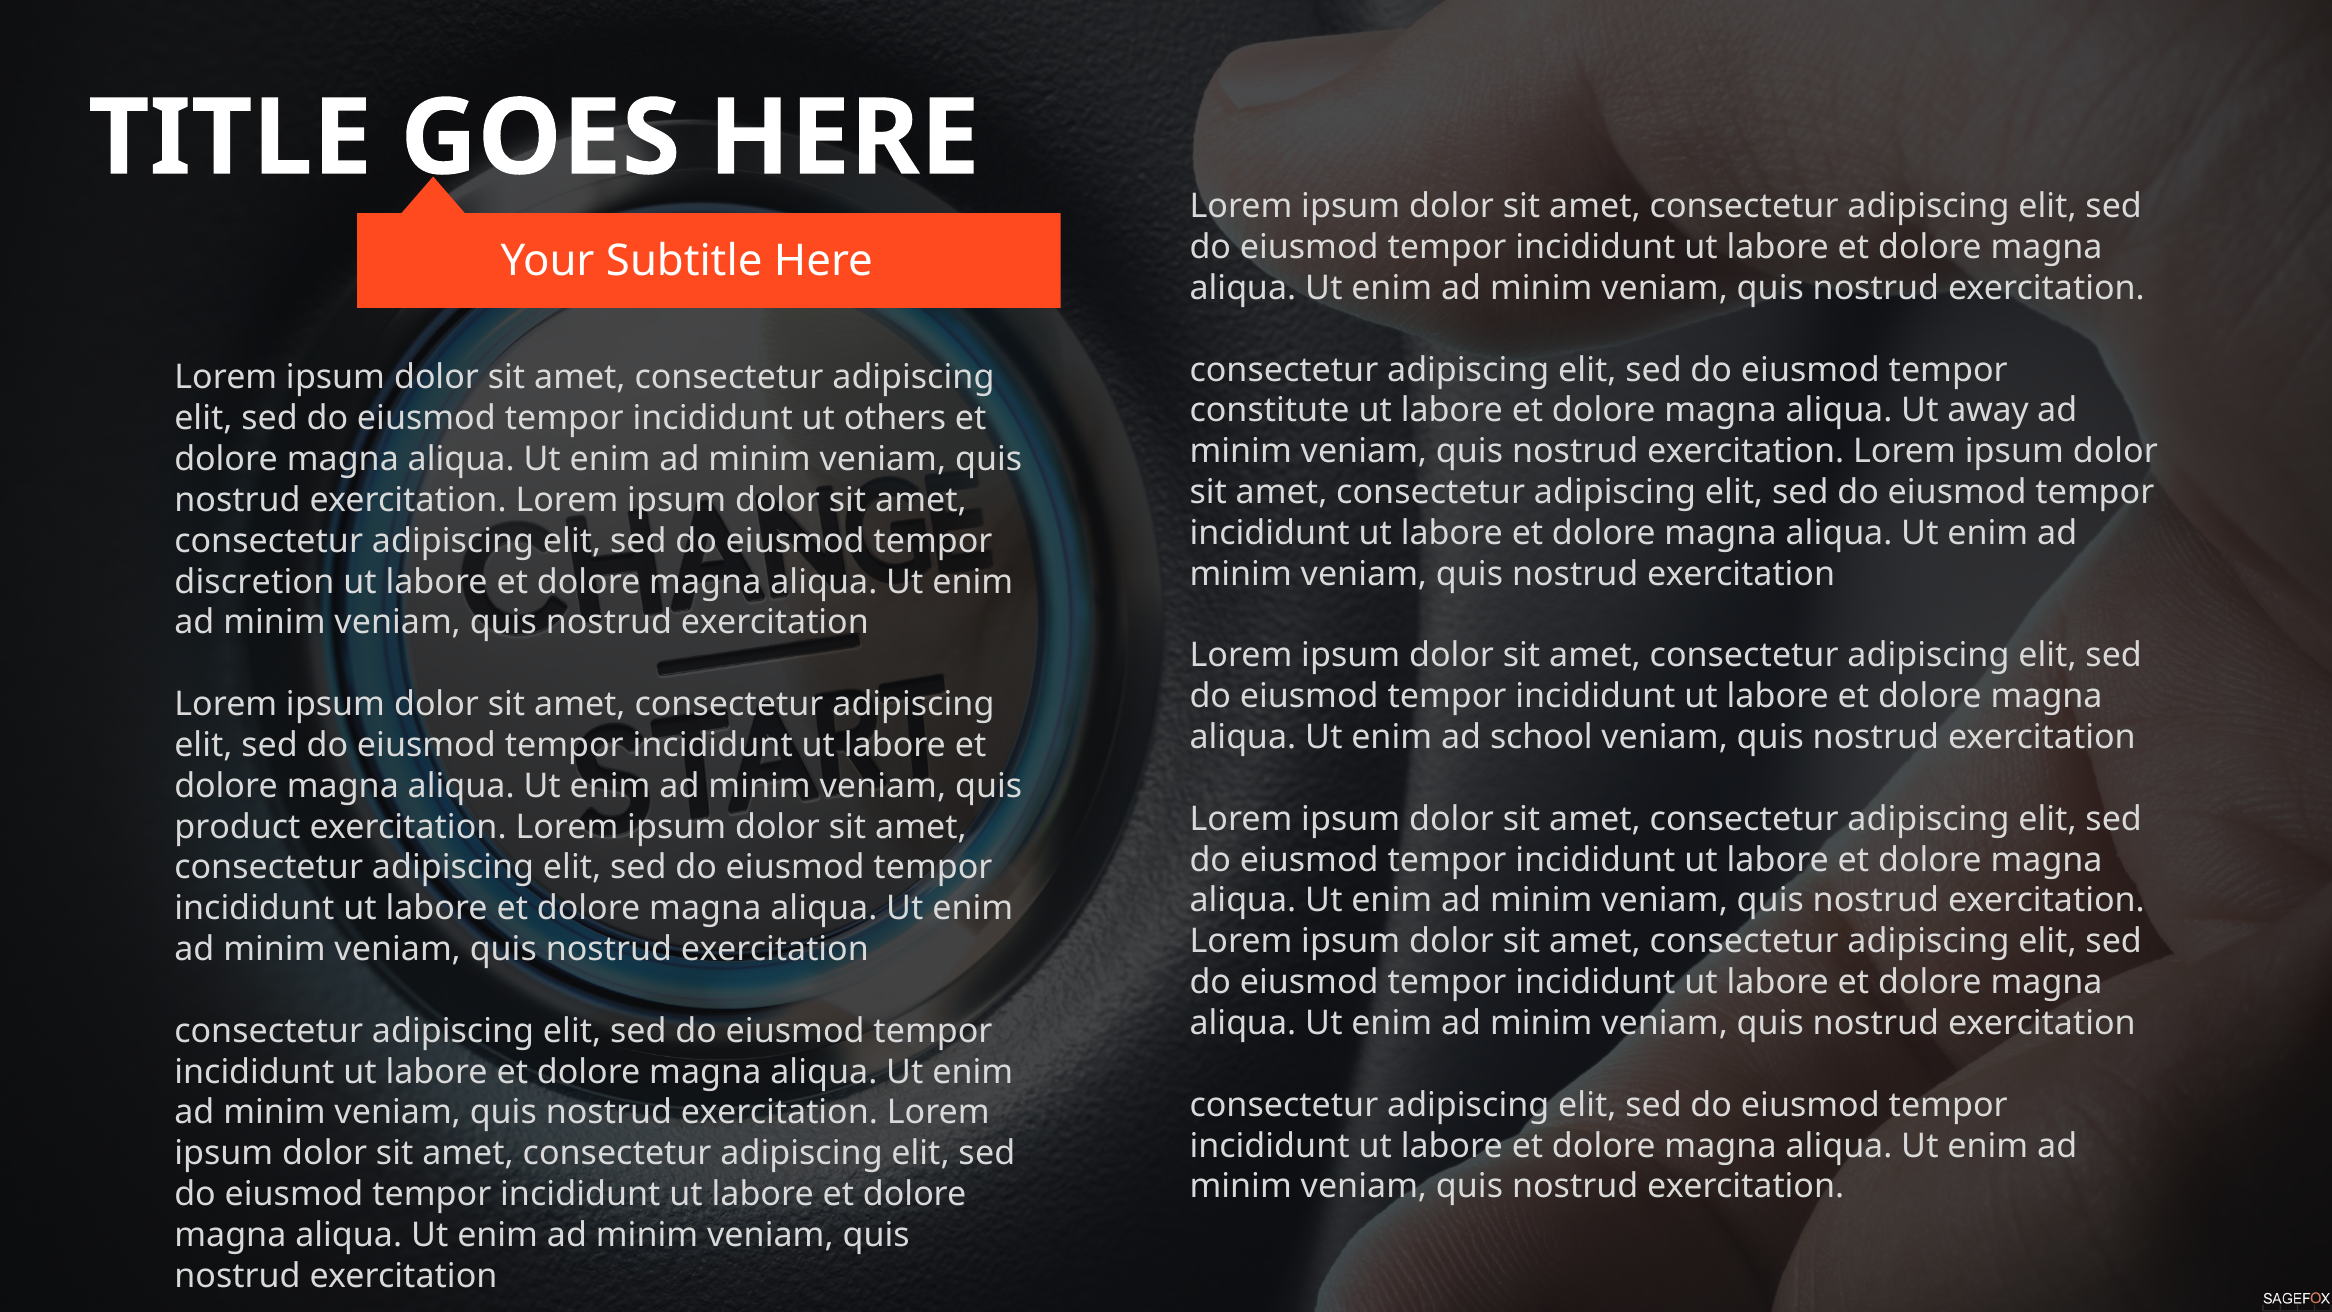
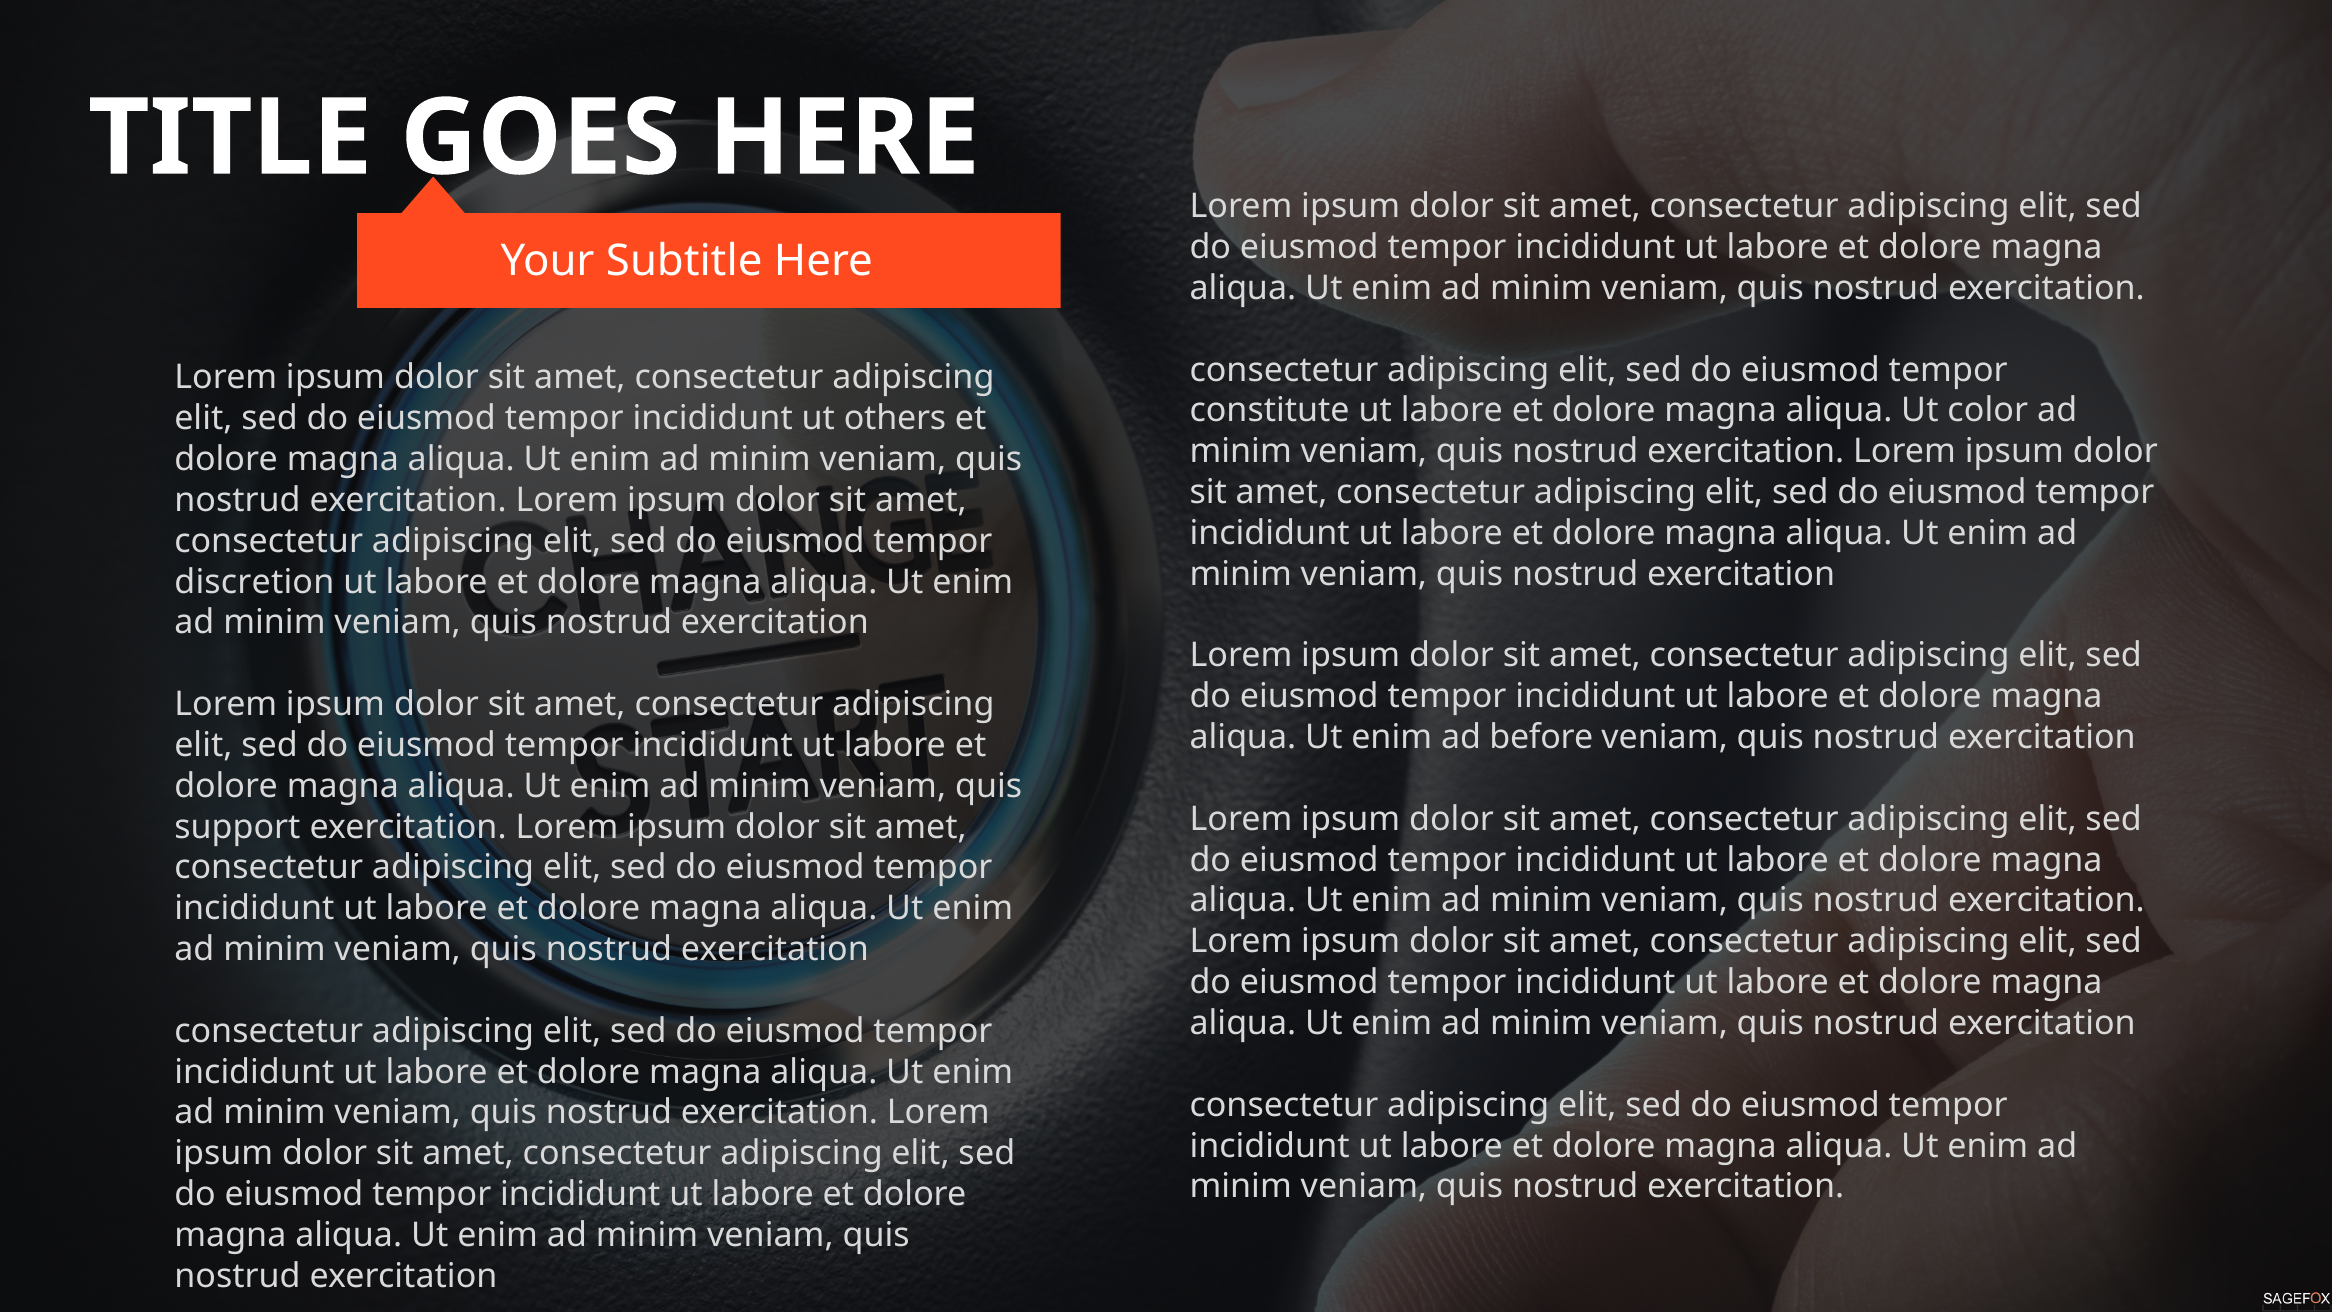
away: away -> color (1988, 411)
school: school -> before (1541, 737)
product: product -> support (237, 827)
